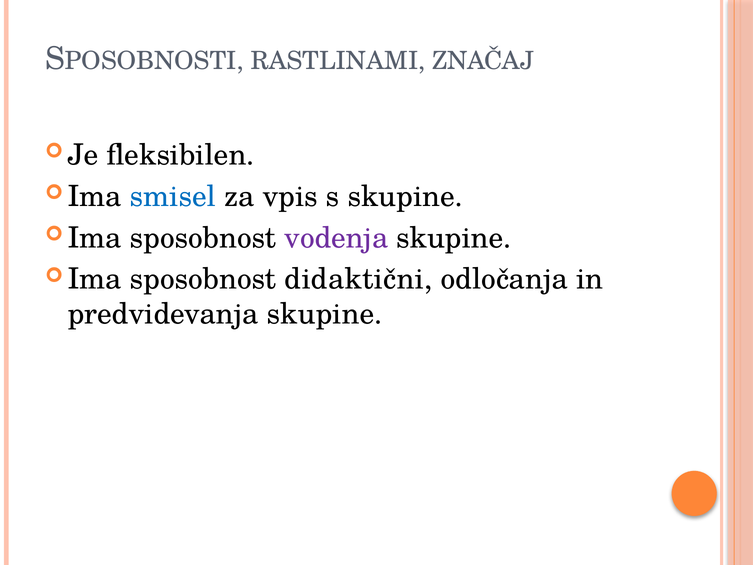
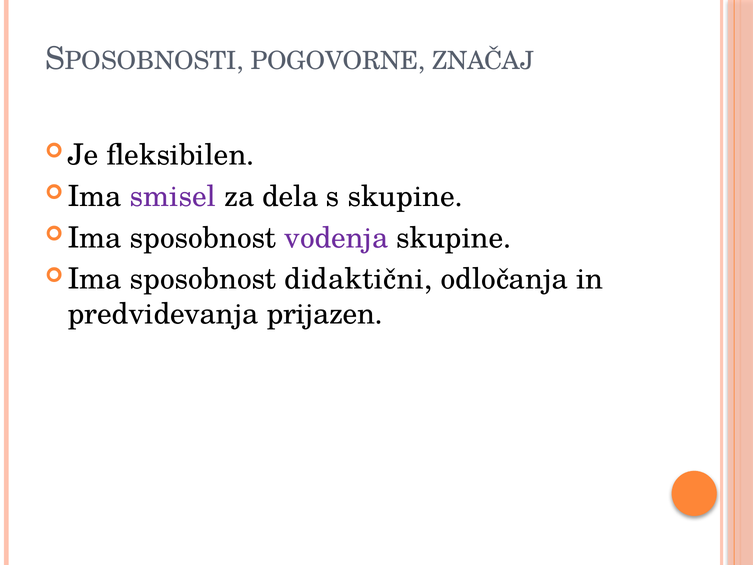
RASTLINAMI: RASTLINAMI -> POGOVORNE (338, 61)
smisel colour: blue -> purple (173, 196)
vpis: vpis -> dela (290, 196)
predvidevanja skupine: skupine -> prijazen (325, 314)
